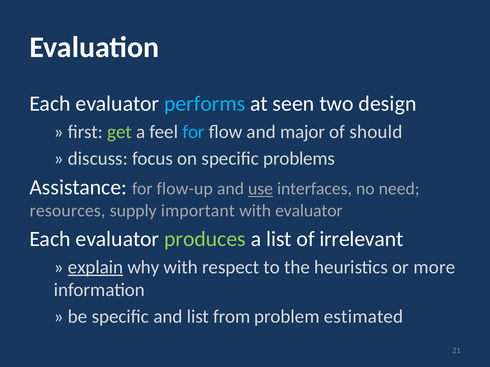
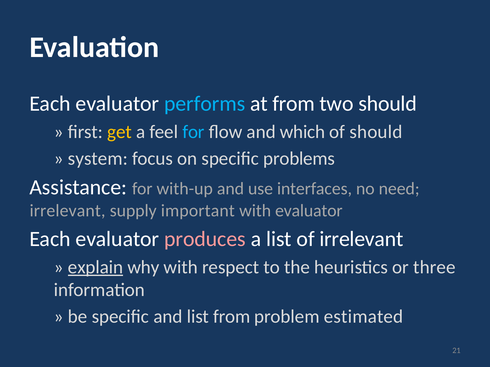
at seen: seen -> from (294, 104)
two design: design -> should (388, 104)
get colour: light green -> yellow (120, 132)
major: major -> which (303, 132)
discuss: discuss -> system (98, 159)
flow-up: flow-up -> with-up (185, 189)
use underline: present -> none (261, 189)
resources: resources -> irrelevant (68, 211)
produces colour: light green -> pink (205, 239)
more: more -> three (434, 268)
